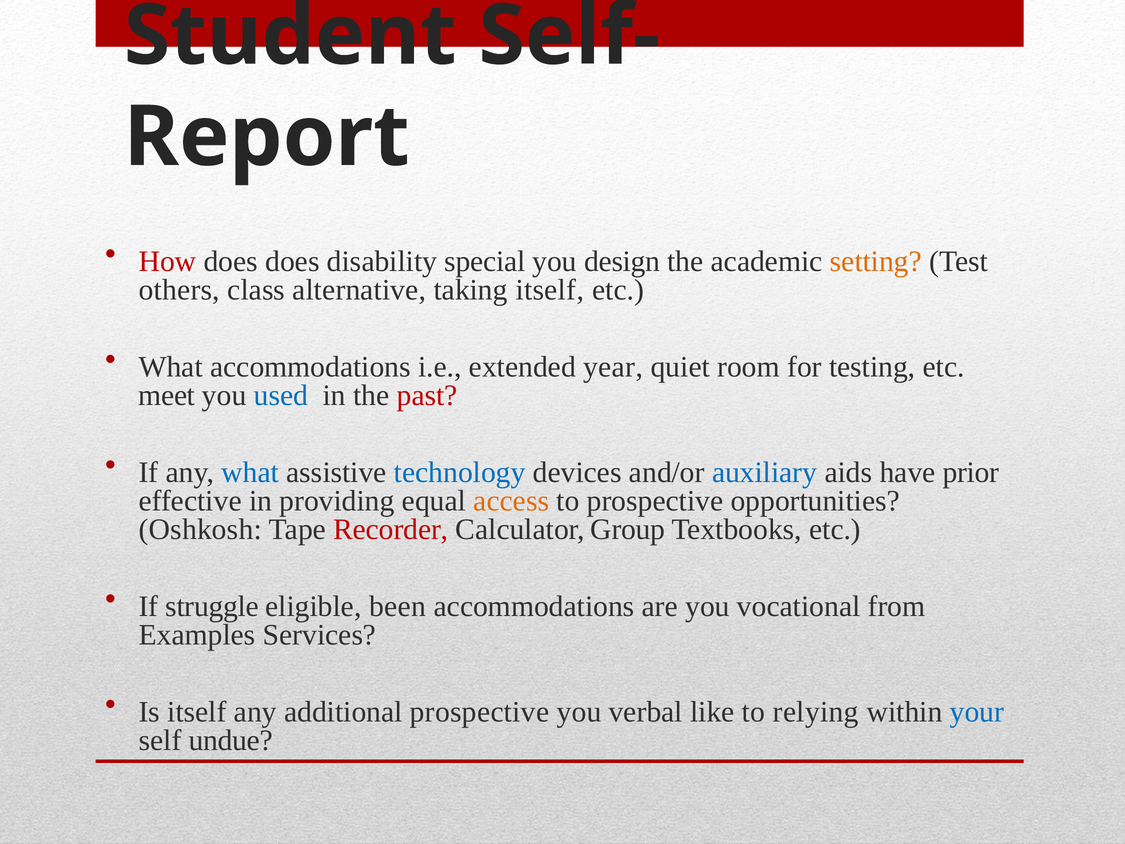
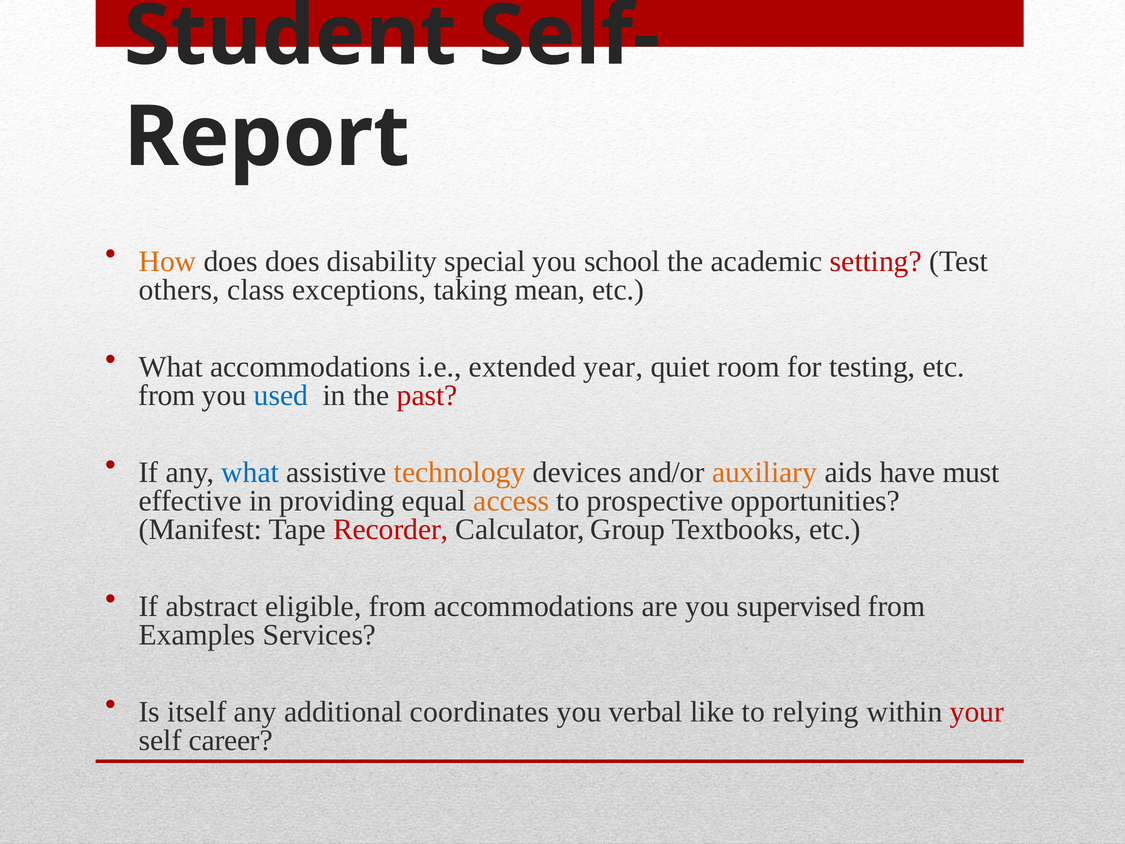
How colour: red -> orange (168, 261)
design: design -> school (622, 261)
setting colour: orange -> red (876, 261)
alternative: alternative -> exceptions (359, 290)
taking itself: itself -> mean (550, 290)
meet: meet -> from (167, 395)
technology colour: blue -> orange (460, 472)
auxiliary colour: blue -> orange (765, 472)
prior: prior -> must (971, 472)
Oshkosh: Oshkosh -> Manifest (200, 529)
struggle: struggle -> abstract (212, 606)
eligible been: been -> from (398, 606)
vocational: vocational -> supervised (799, 606)
additional prospective: prospective -> coordinates (480, 712)
your colour: blue -> red (977, 712)
undue: undue -> career (231, 740)
